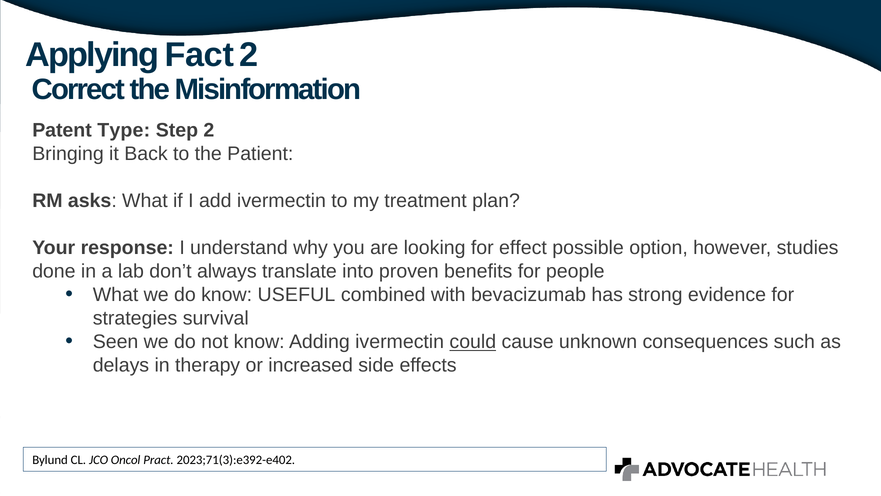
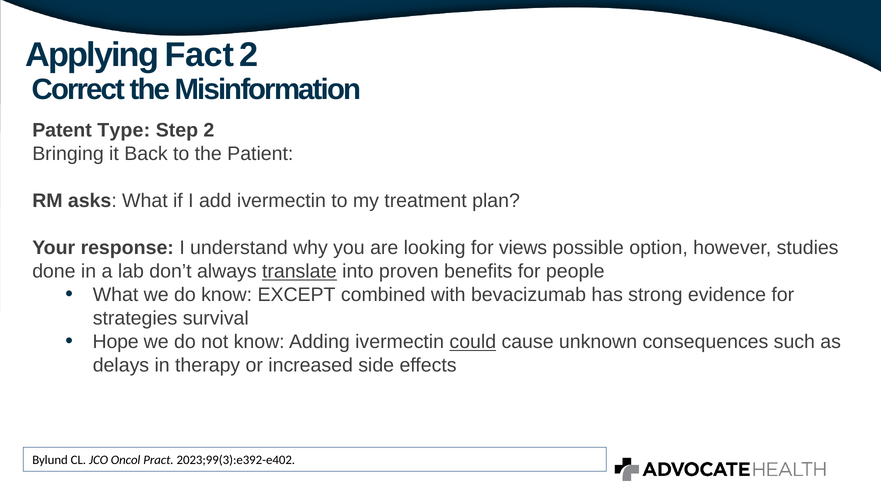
effect: effect -> views (523, 248)
translate underline: none -> present (299, 271)
USEFUL: USEFUL -> EXCEPT (297, 295)
Seen: Seen -> Hope (116, 342)
2023;71(3):e392-e402: 2023;71(3):e392-e402 -> 2023;99(3):e392-e402 (236, 460)
